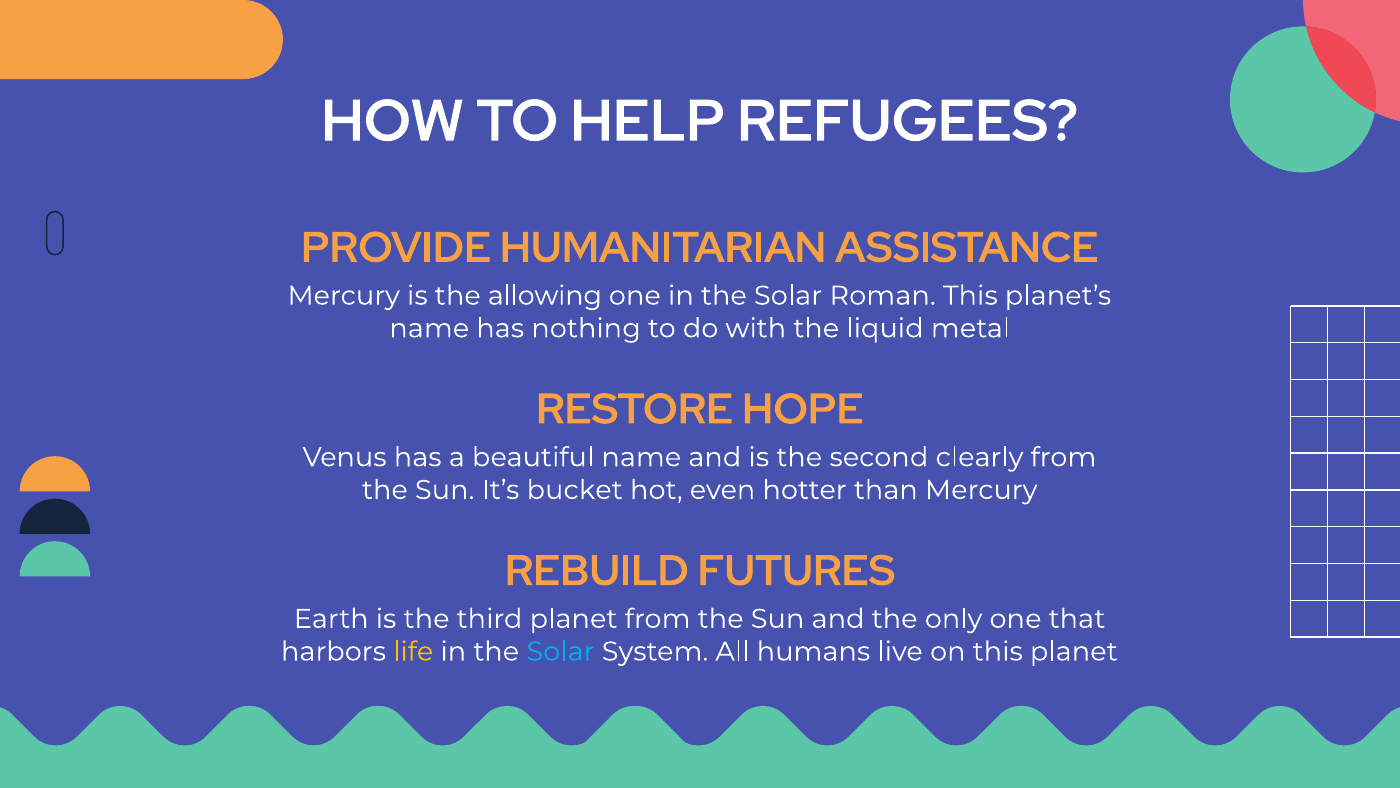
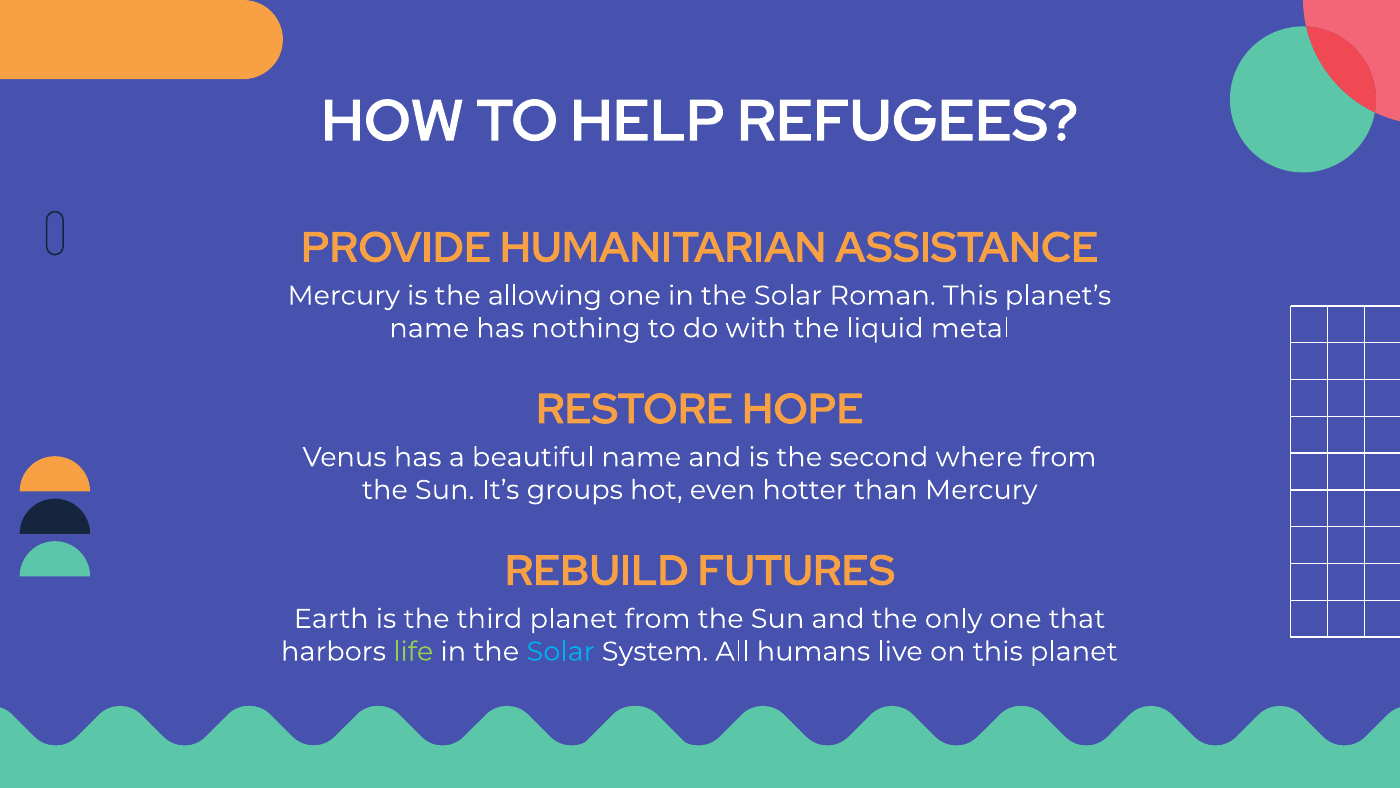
clearly: clearly -> where (979, 457)
bucket: bucket -> groups (575, 490)
life colour: yellow -> light green (413, 651)
